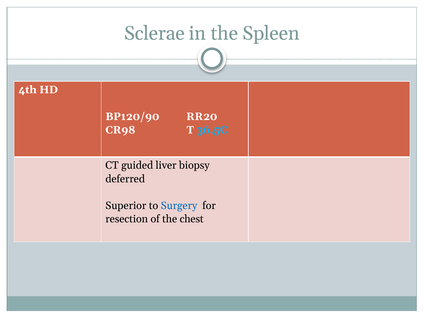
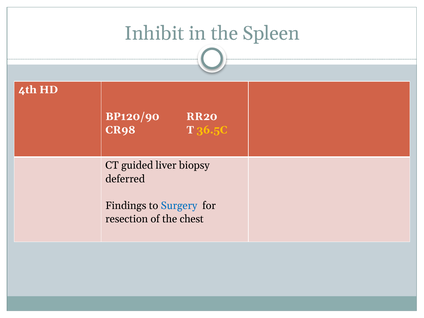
Sclerae: Sclerae -> Inhibit (154, 33)
36.5C colour: light blue -> yellow (212, 130)
Superior: Superior -> Findings (126, 206)
